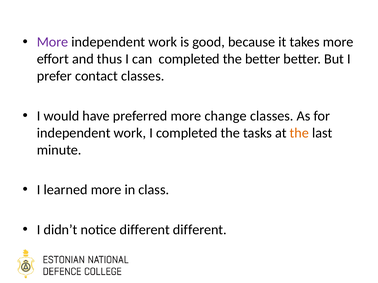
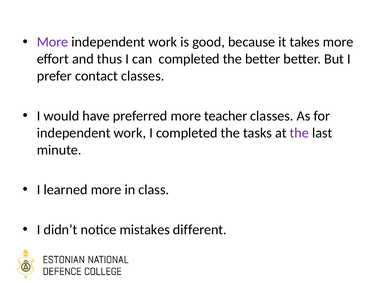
change: change -> teacher (226, 116)
the colour: orange -> purple (299, 133)
notice different: different -> mistakes (145, 230)
